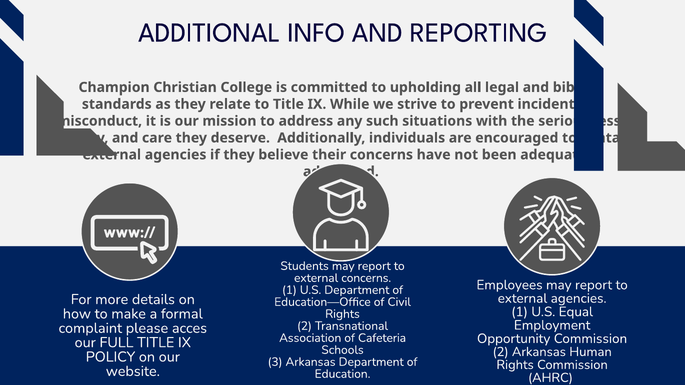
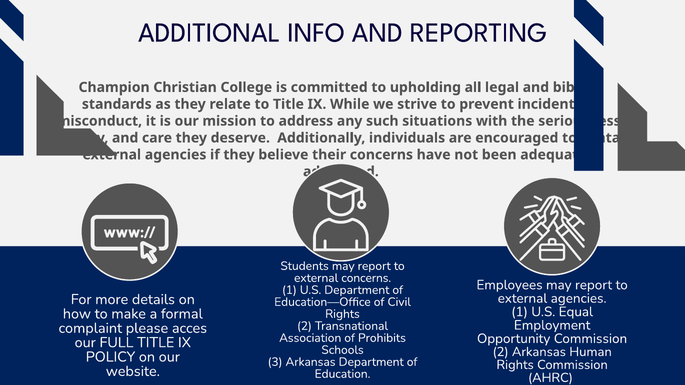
Cafeteria: Cafeteria -> Prohibits (382, 338)
